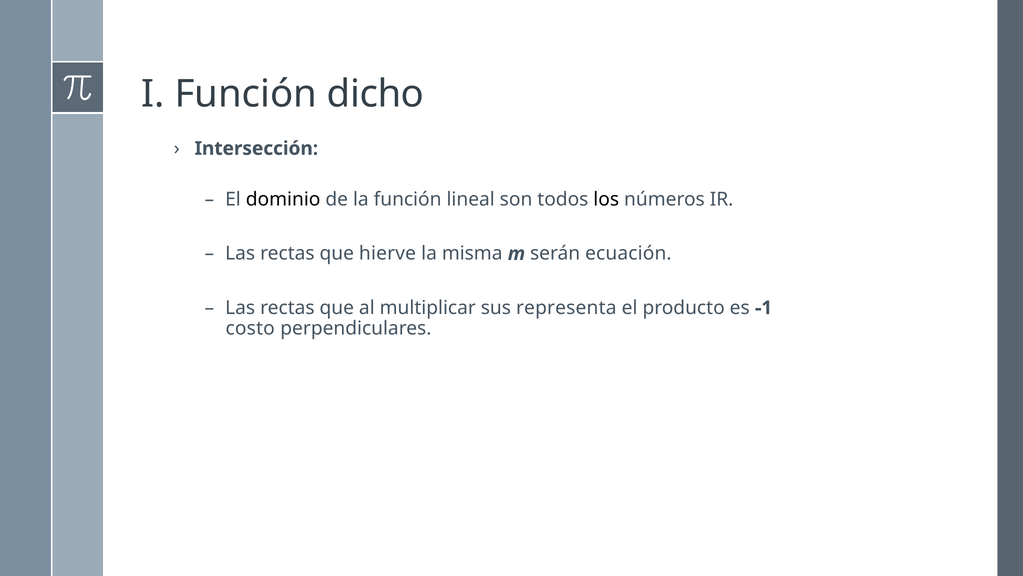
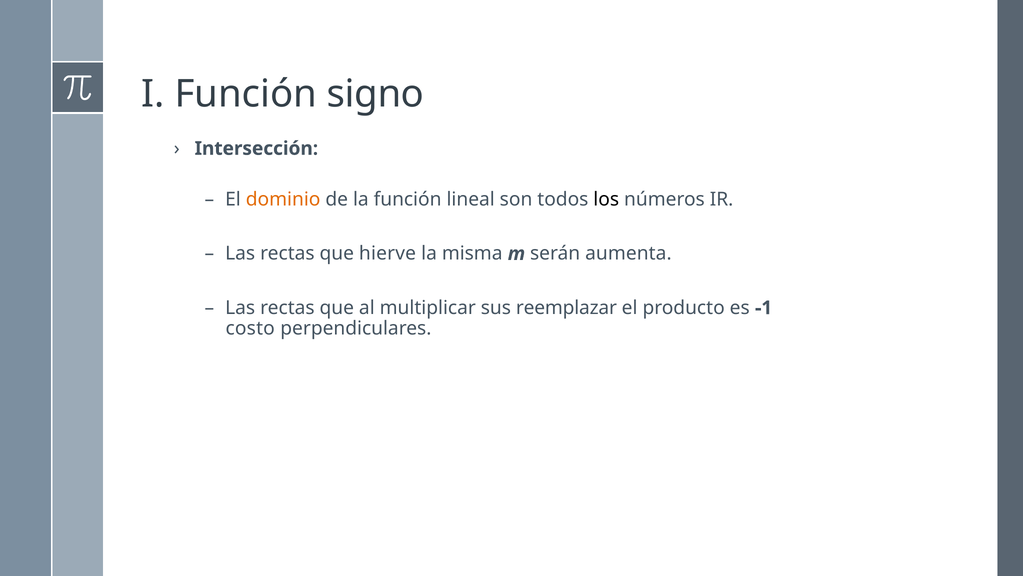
dicho: dicho -> signo (375, 94)
dominio colour: black -> orange (283, 199)
ecuación: ecuación -> aumenta (628, 253)
representa: representa -> reemplazar (566, 308)
